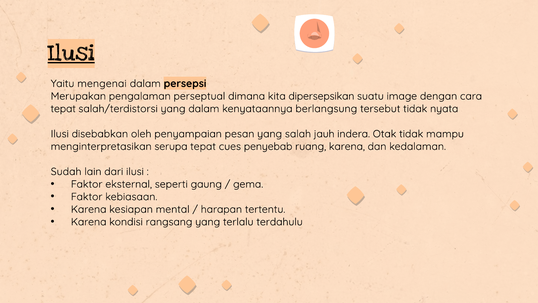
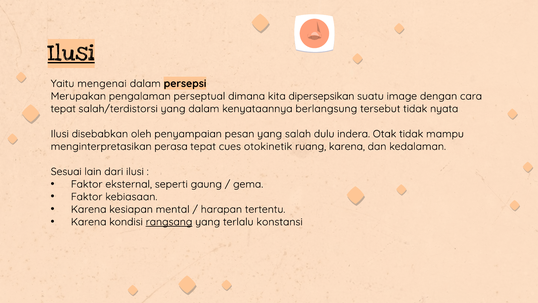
jauh: jauh -> dulu (324, 134)
serupa: serupa -> perasa (171, 146)
penyebab: penyebab -> otokinetik (268, 146)
Sudah: Sudah -> Sesuai (66, 171)
rangsang underline: none -> present (169, 222)
terdahulu: terdahulu -> konstansi (280, 222)
